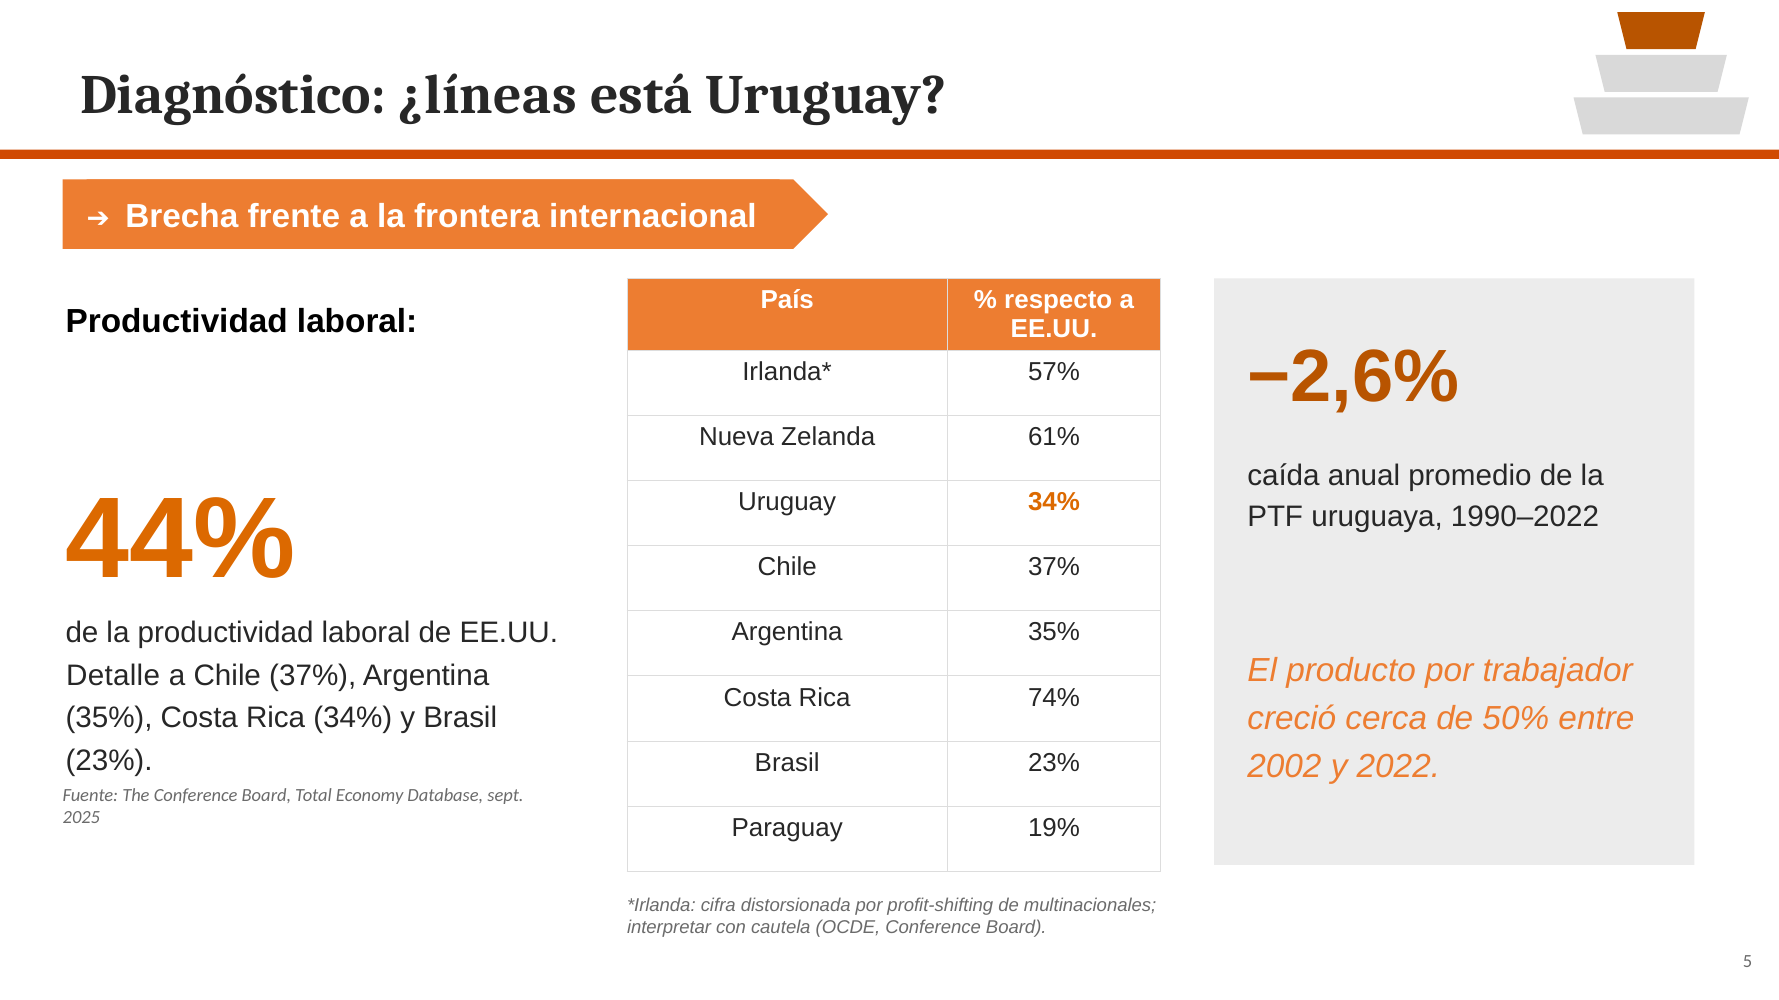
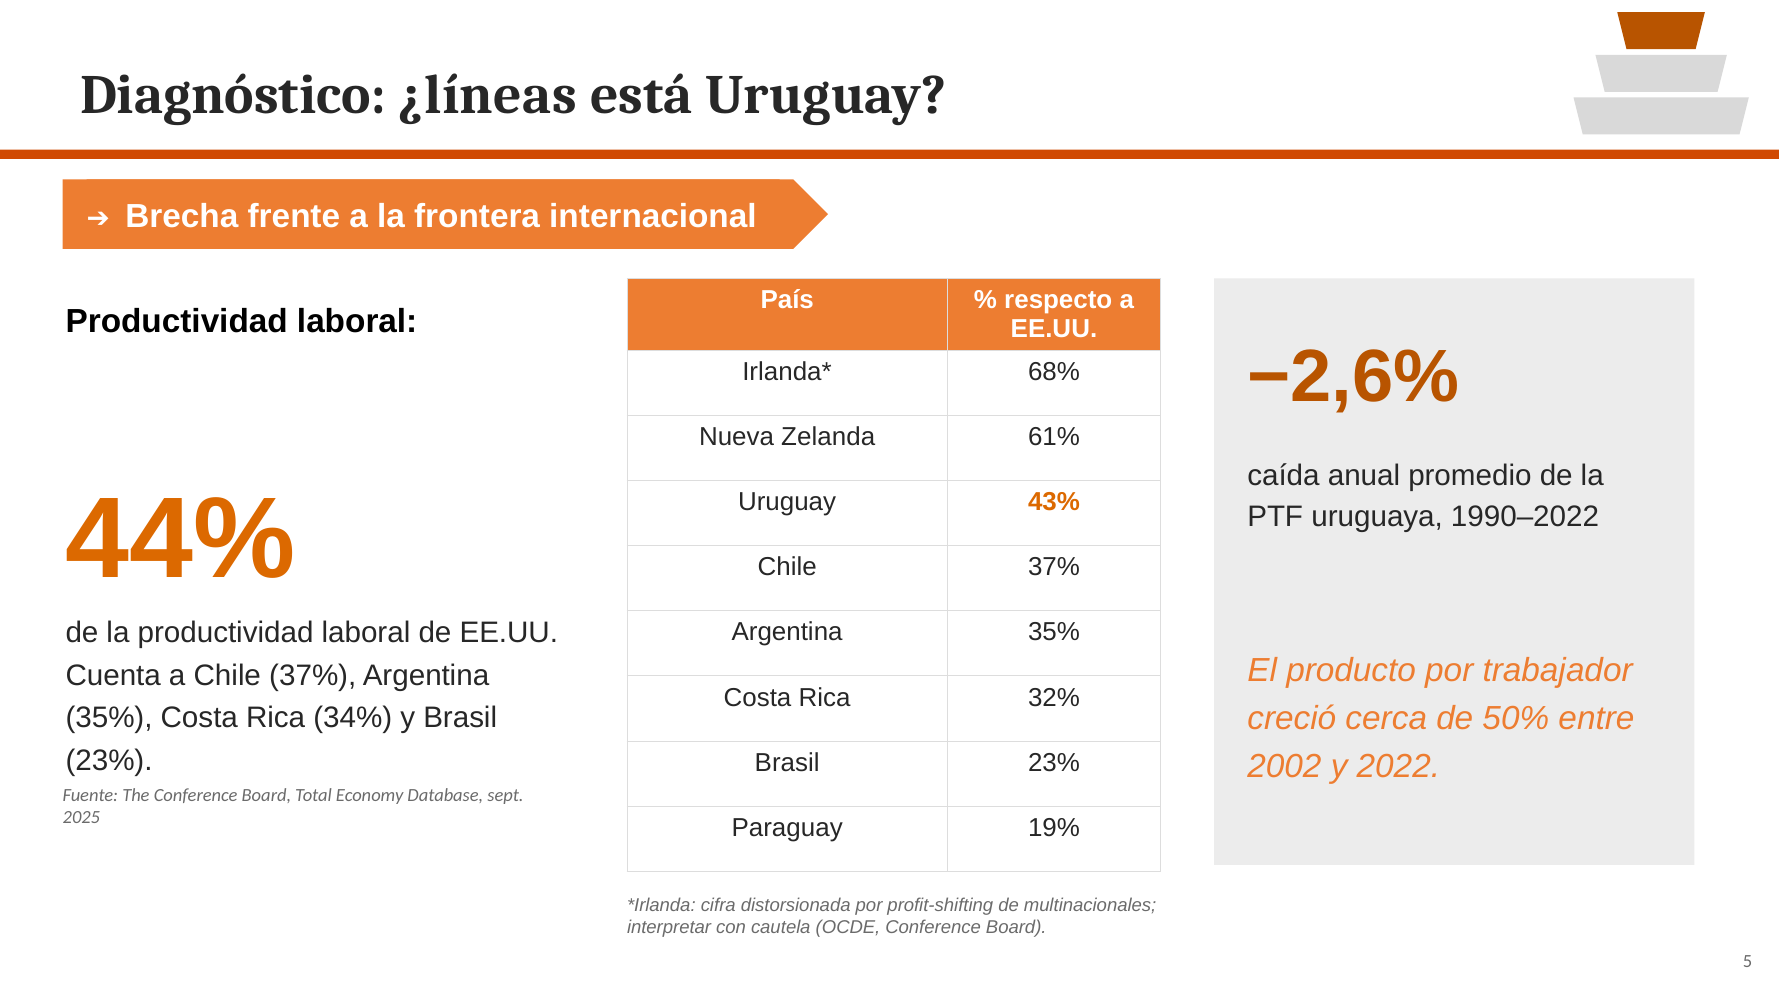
57%: 57% -> 68% (1054, 372)
Uruguay 34%: 34% -> 43% (1054, 502)
Detalle: Detalle -> Cuenta (113, 676)
74%: 74% -> 32% (1054, 698)
